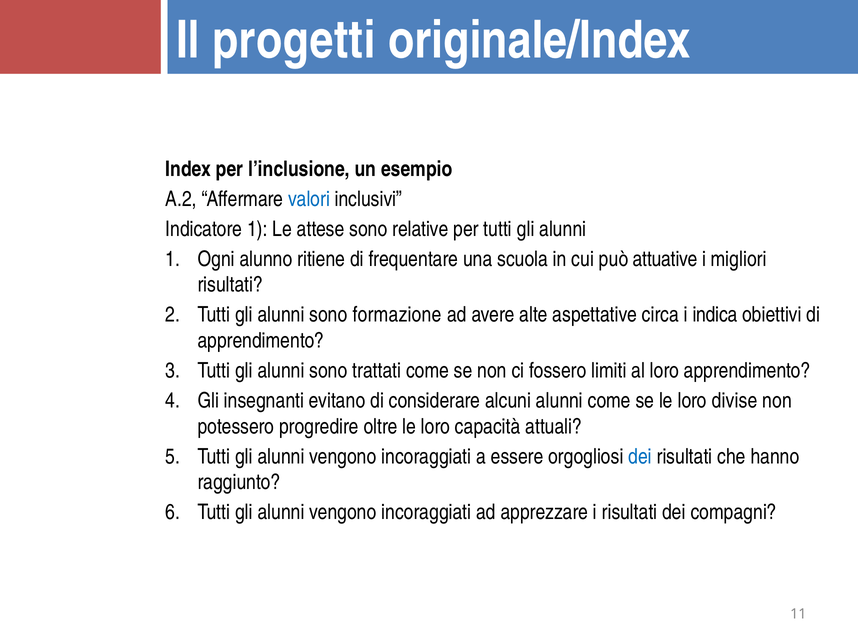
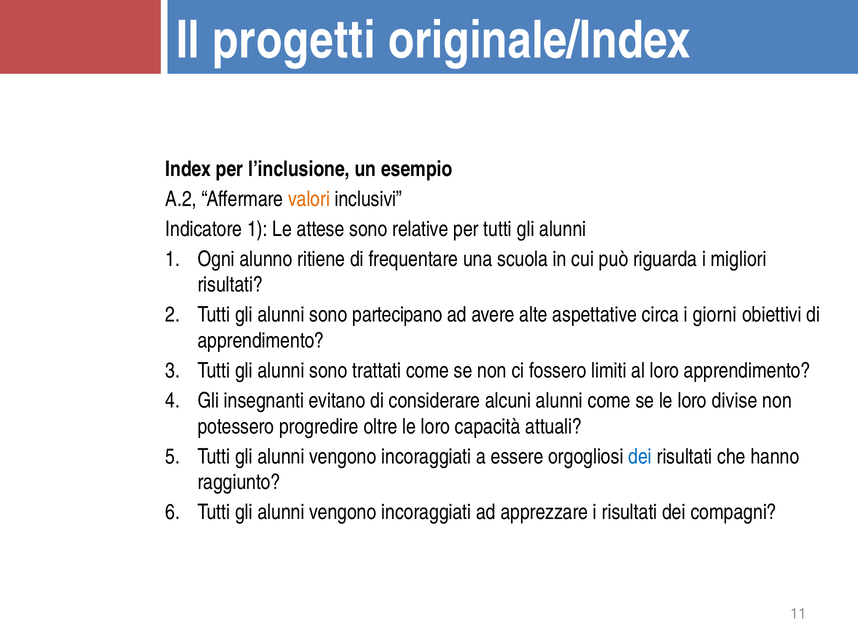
valori colour: blue -> orange (309, 199)
attuative: attuative -> riguarda (665, 259)
formazione: formazione -> partecipano (397, 315)
indica: indica -> giorni (715, 315)
